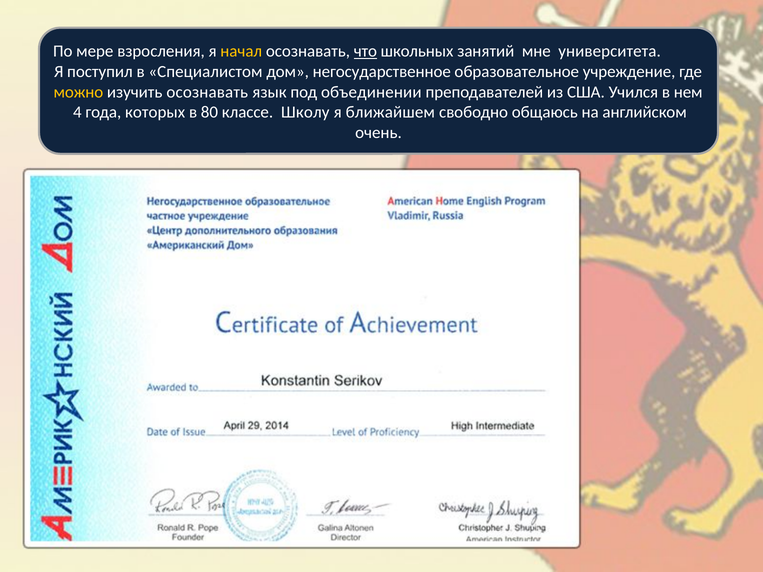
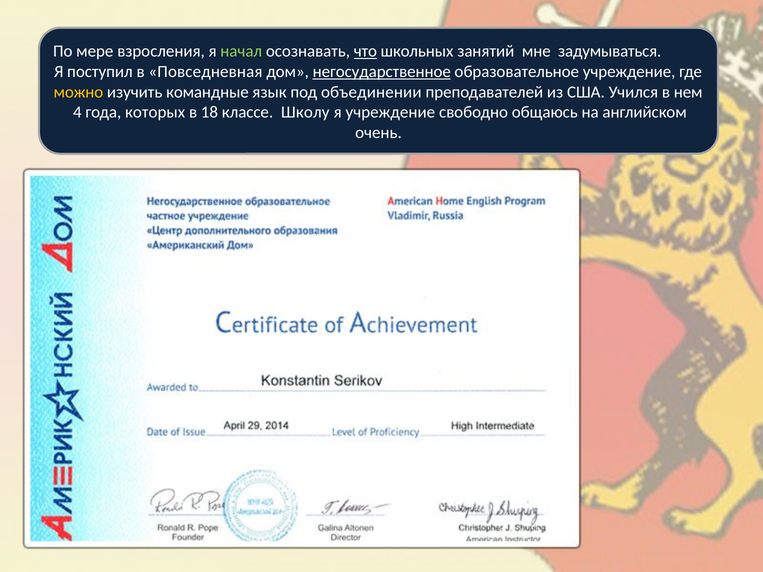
начал colour: yellow -> light green (241, 51)
университета: университета -> задумываться (610, 51)
Специалистом: Специалистом -> Повседневная (205, 72)
негосударственное underline: none -> present (382, 72)
изучить осознавать: осознавать -> командные (207, 92)
80: 80 -> 18 (209, 112)
я ближайшем: ближайшем -> учреждение (390, 112)
